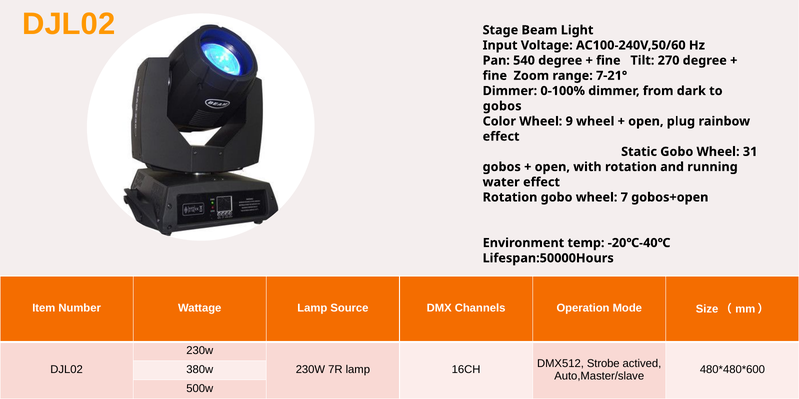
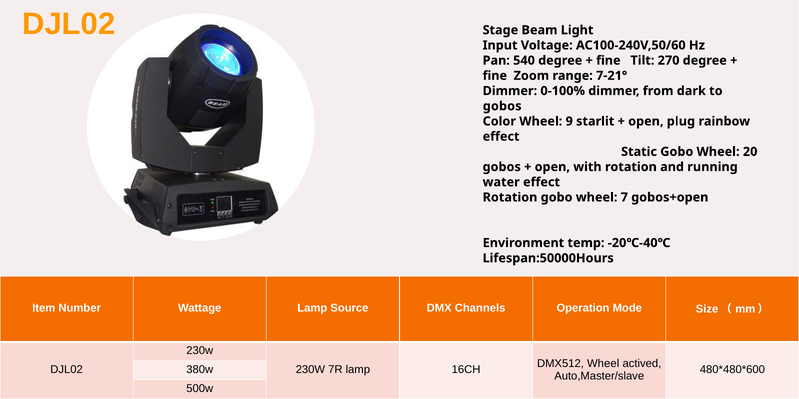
9 wheel: wheel -> starlit (595, 121)
31: 31 -> 20 (750, 152)
DMX512 Strobe: Strobe -> Wheel (603, 364)
